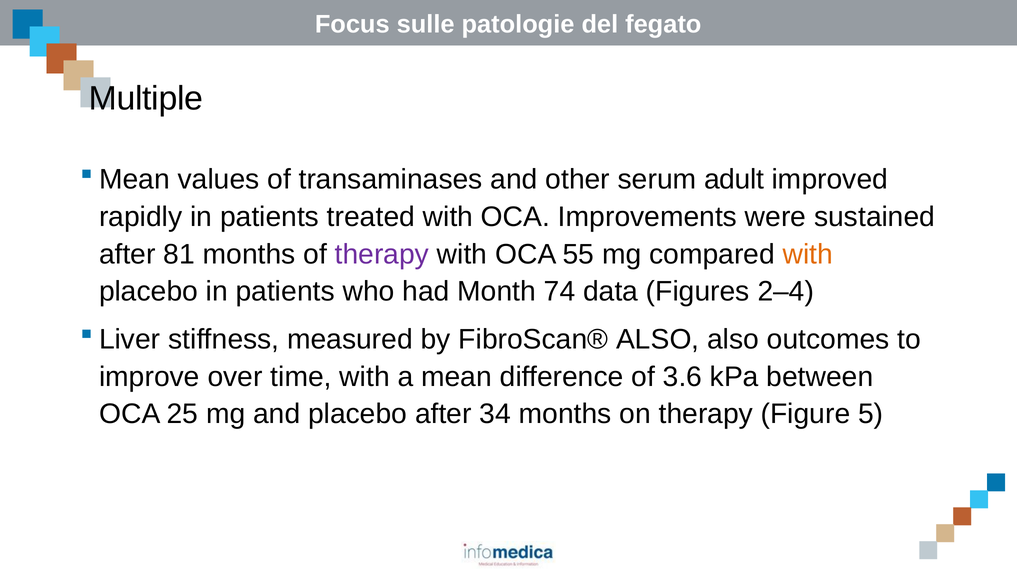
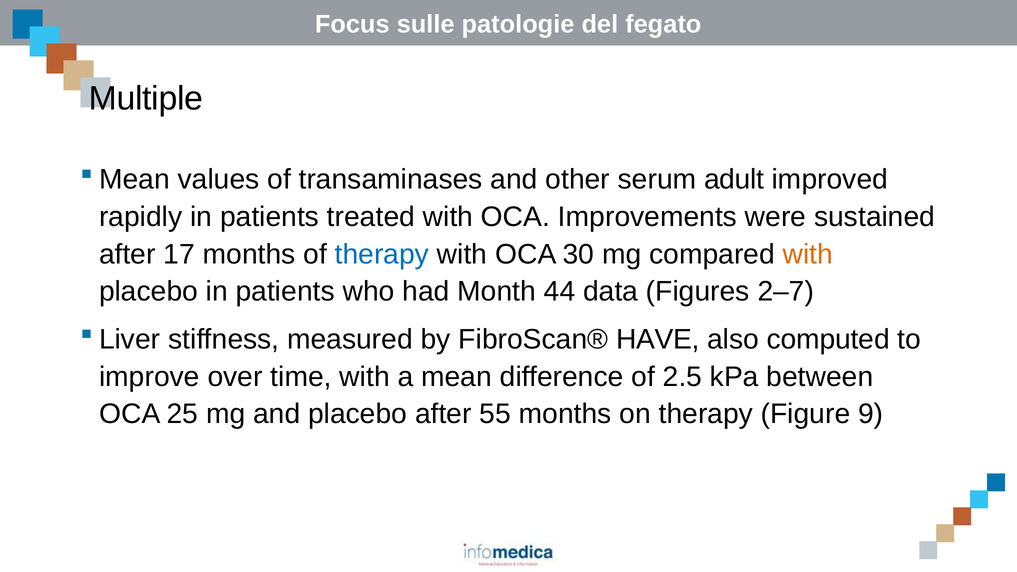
81: 81 -> 17 (179, 254)
therapy colour: purple -> blue (382, 254)
55: 55 -> 30 (578, 254)
74: 74 -> 44 (560, 292)
2–4: 2–4 -> 2–7 (786, 292)
FibroScan® ALSO: ALSO -> HAVE (658, 340)
outcomes: outcomes -> computed (828, 340)
3.6: 3.6 -> 2.5 (682, 377)
34: 34 -> 55 (495, 414)
5: 5 -> 9 (871, 414)
